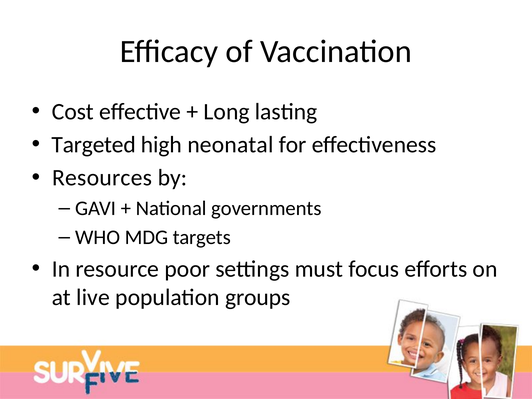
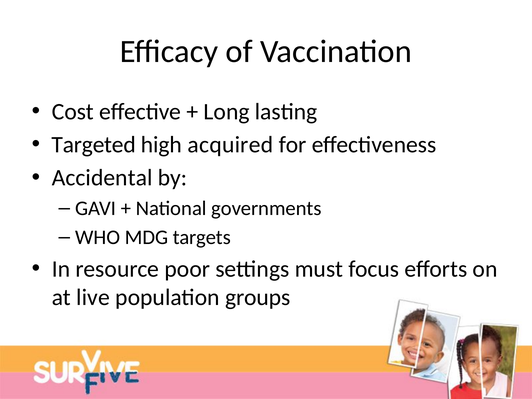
neonatal: neonatal -> acquired (230, 145)
Resources: Resources -> Accidental (102, 178)
